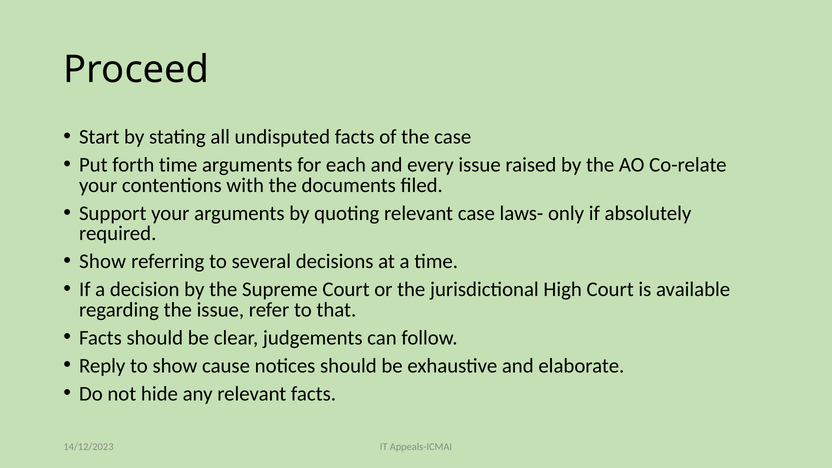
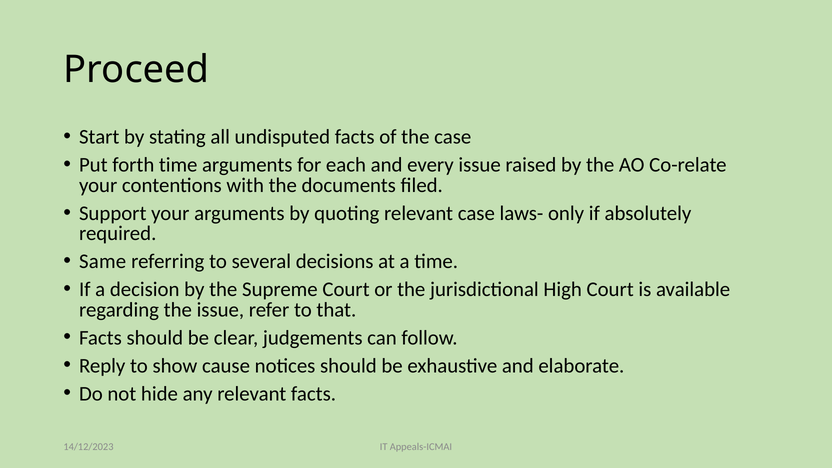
Show: Show -> Same (103, 261)
